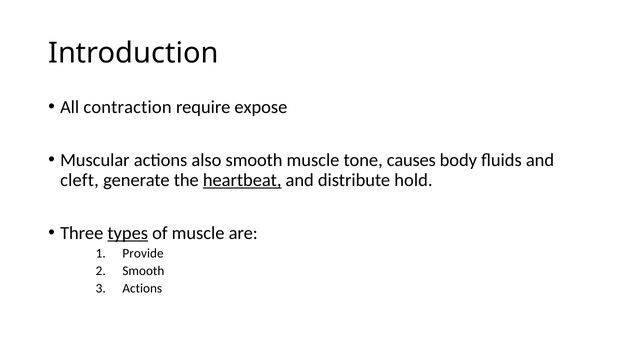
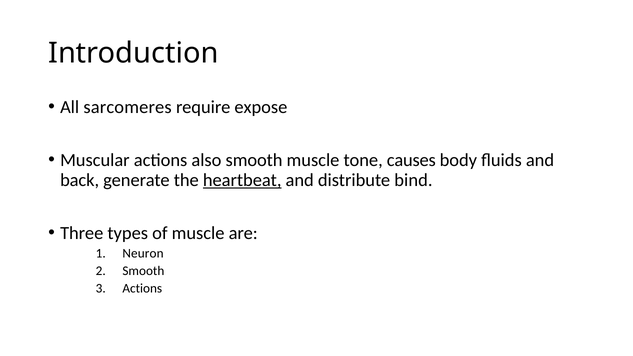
contraction: contraction -> sarcomeres (128, 107)
cleft: cleft -> back (80, 180)
hold: hold -> bind (413, 180)
types underline: present -> none (128, 233)
Provide: Provide -> Neuron (143, 254)
